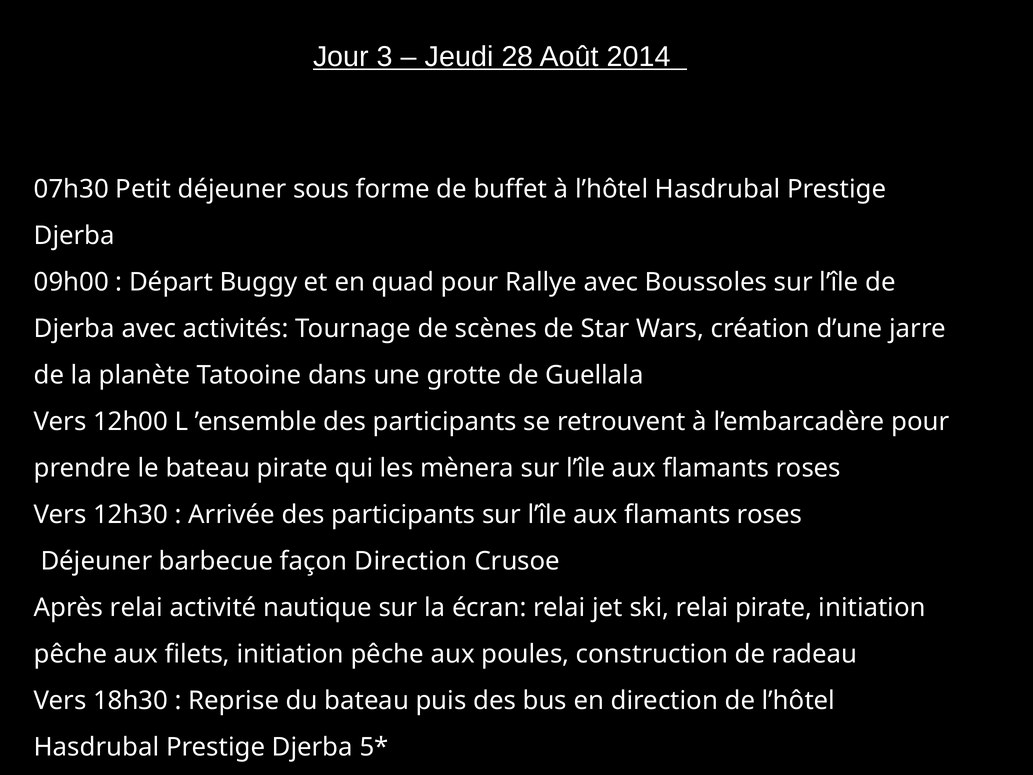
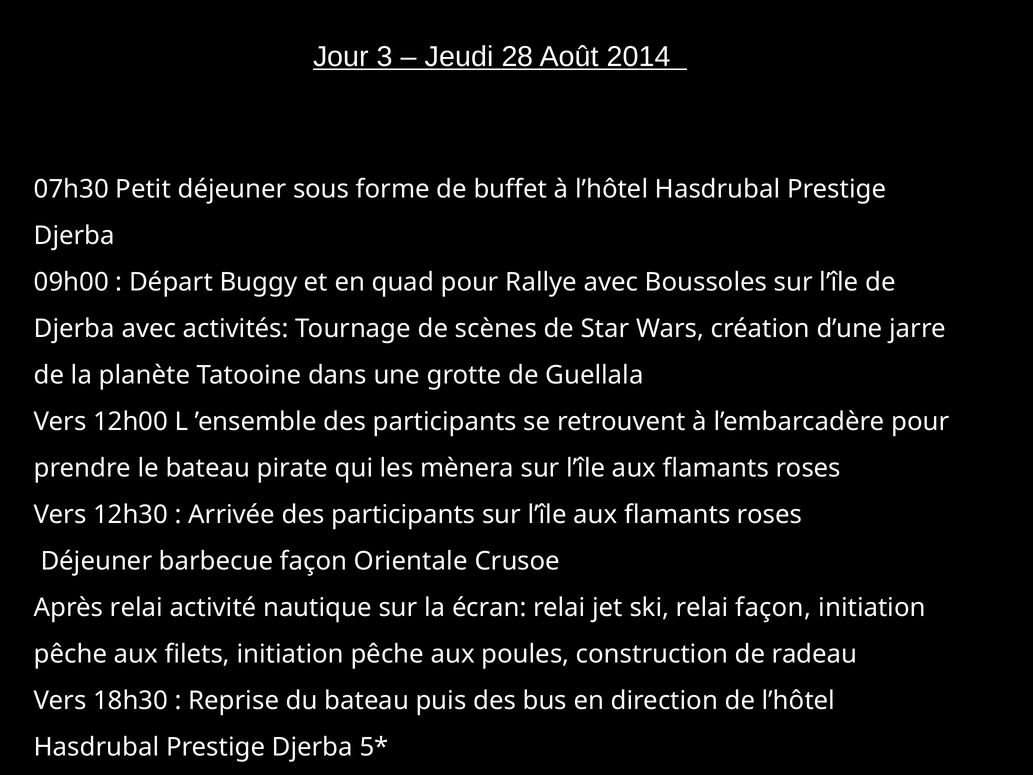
façon Direction: Direction -> Orientale (411, 561)
relai pirate: pirate -> façon (773, 608)
